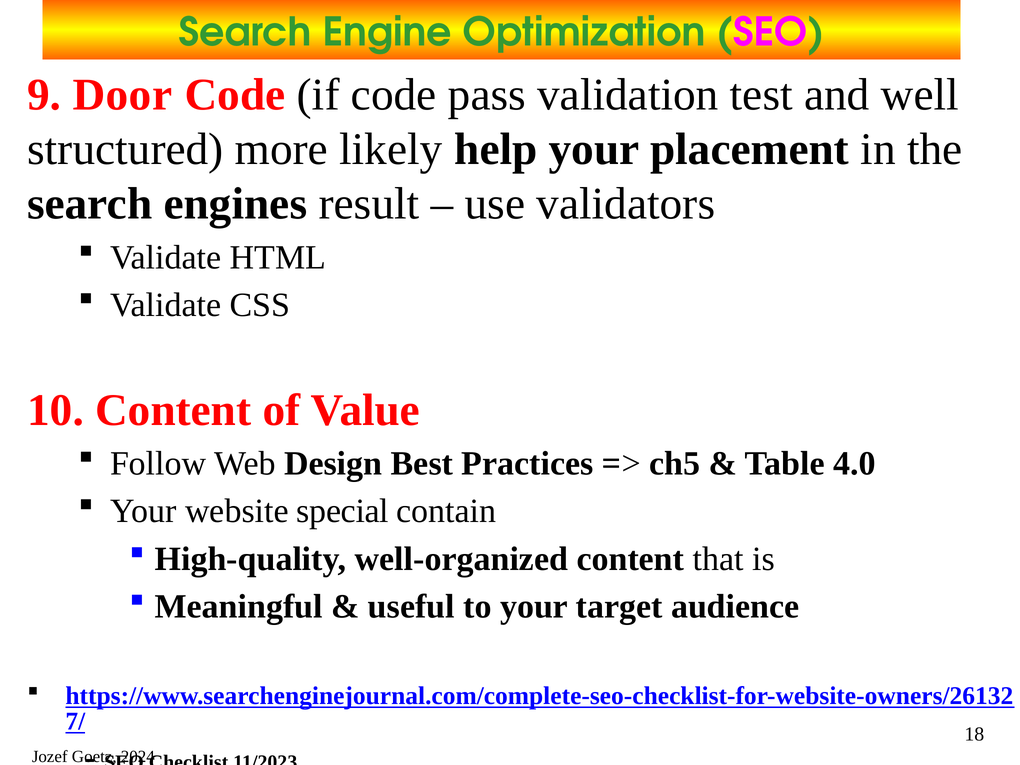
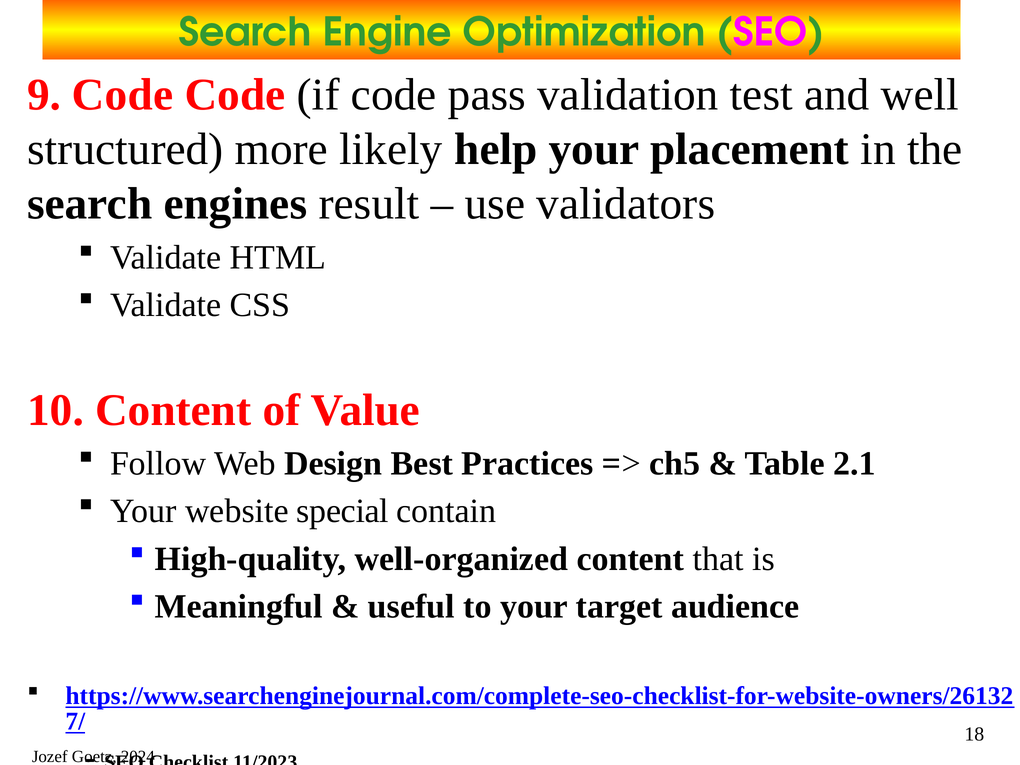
9 Door: Door -> Code (122, 95)
4.0: 4.0 -> 2.1 (854, 464)
